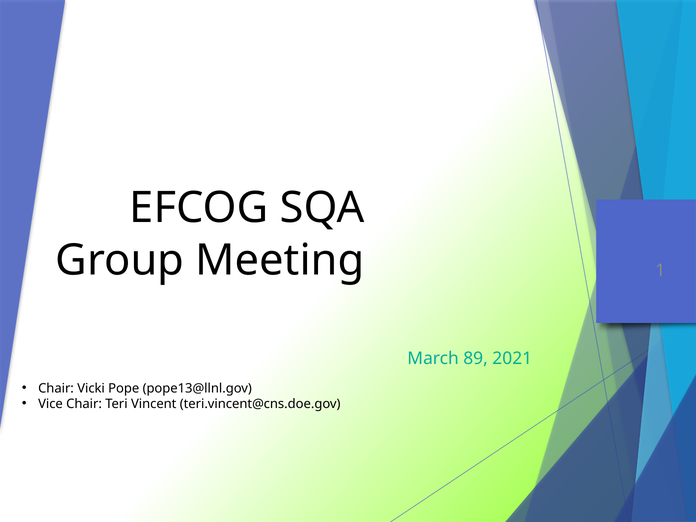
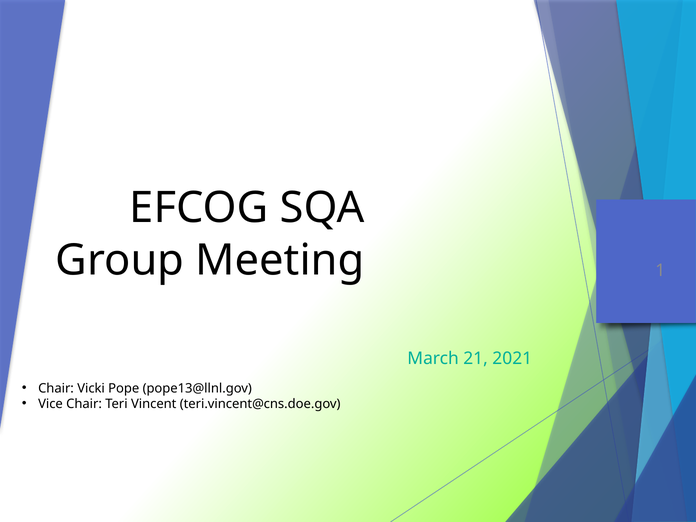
89: 89 -> 21 (476, 359)
